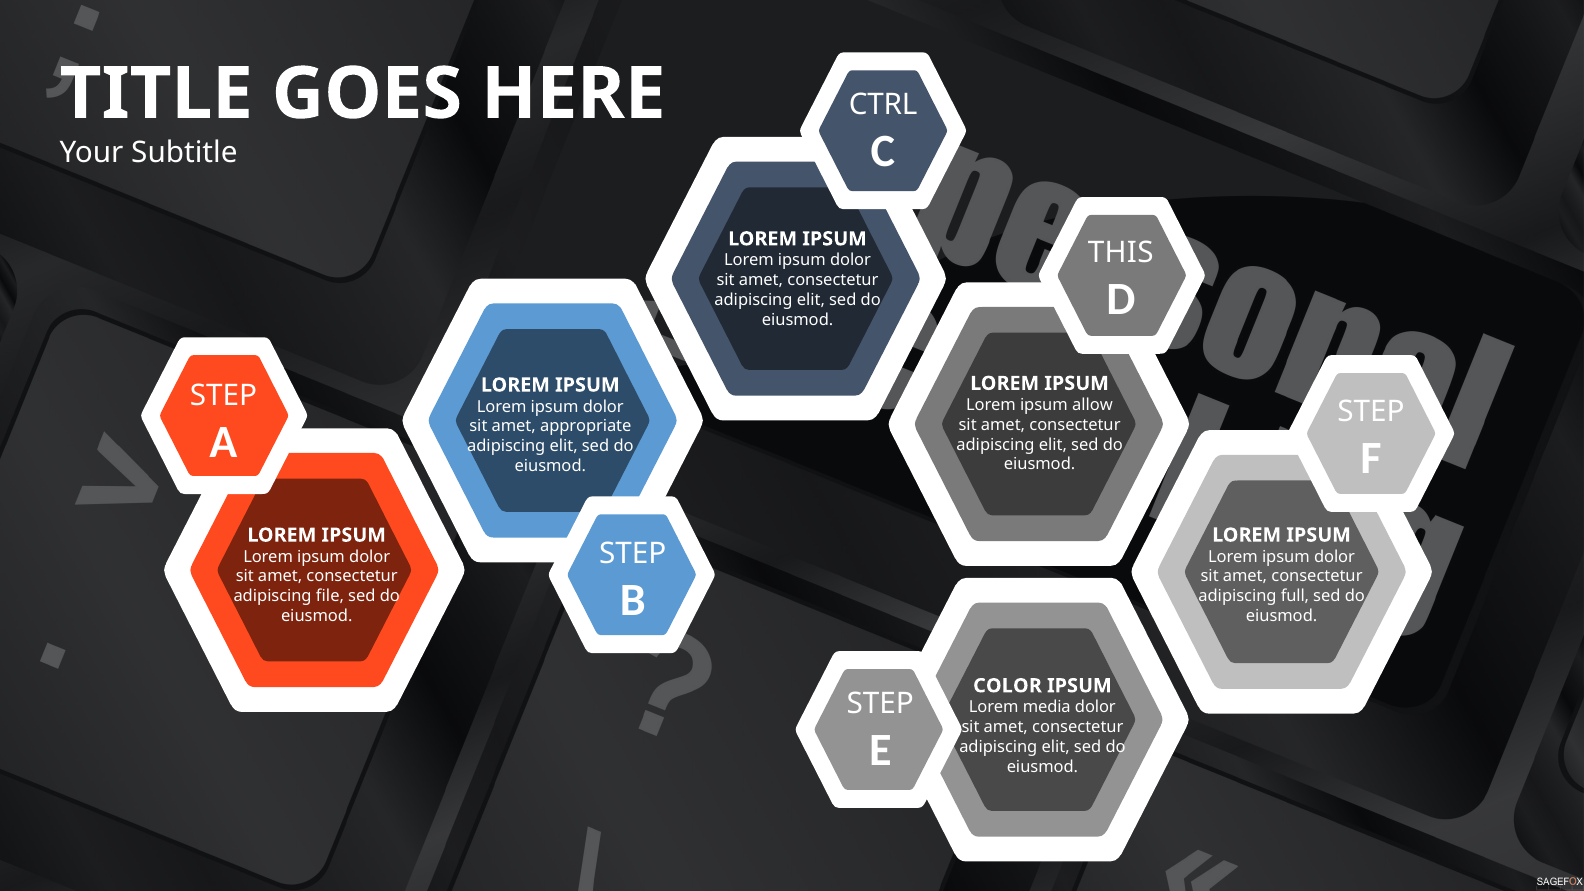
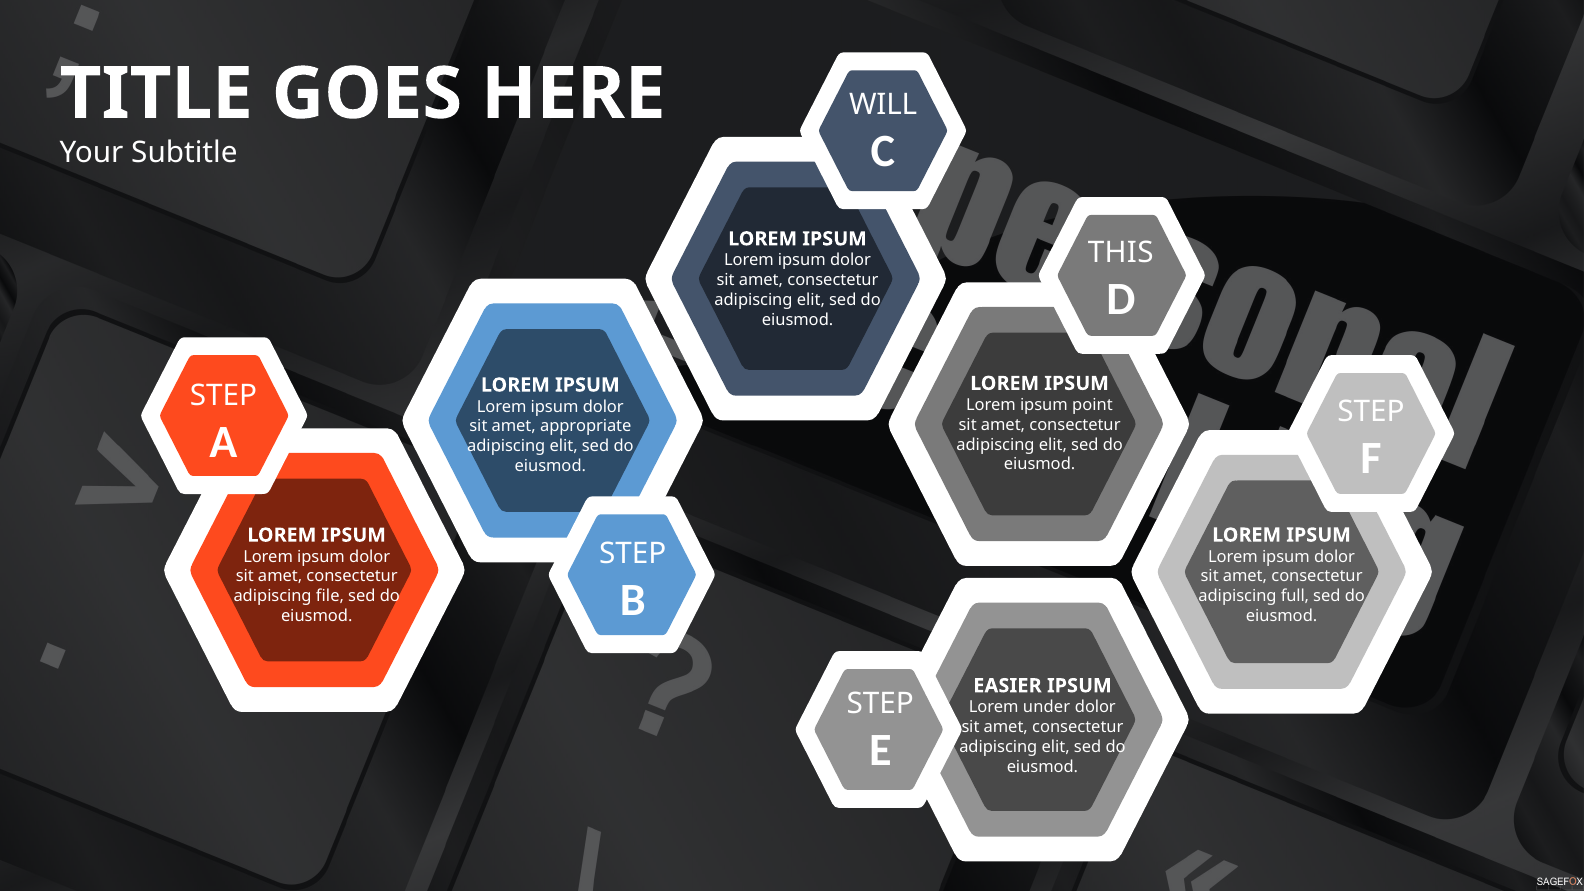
CTRL: CTRL -> WILL (883, 105)
allow: allow -> point (1093, 405)
COLOR: COLOR -> EASIER (1007, 686)
media: media -> under (1047, 707)
